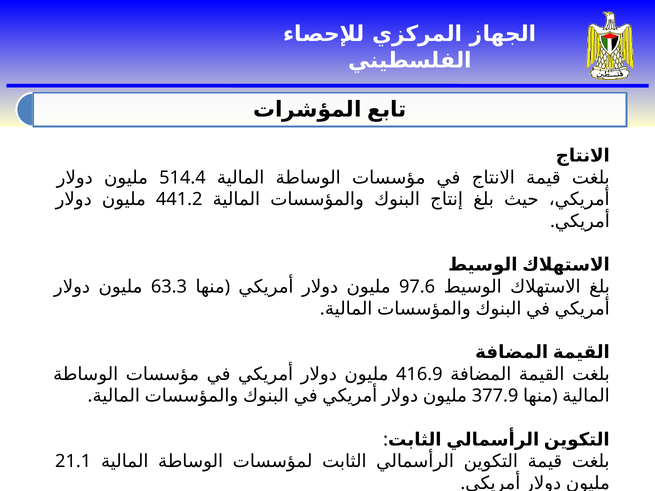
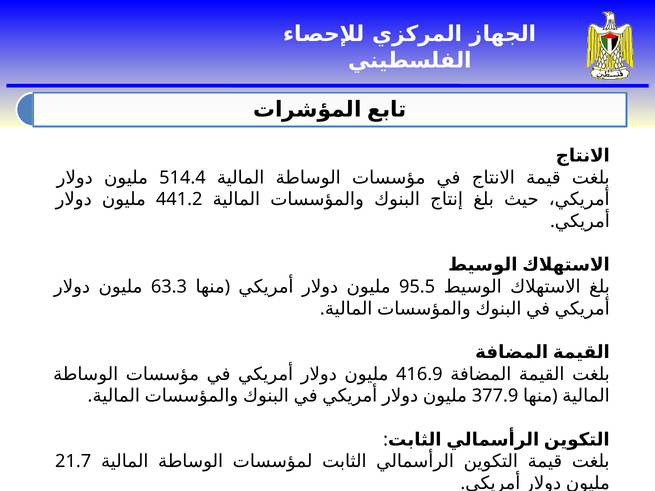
97.6: 97.6 -> 95.5 (417, 287)
21.1: 21.1 -> 21.7 (73, 462)
